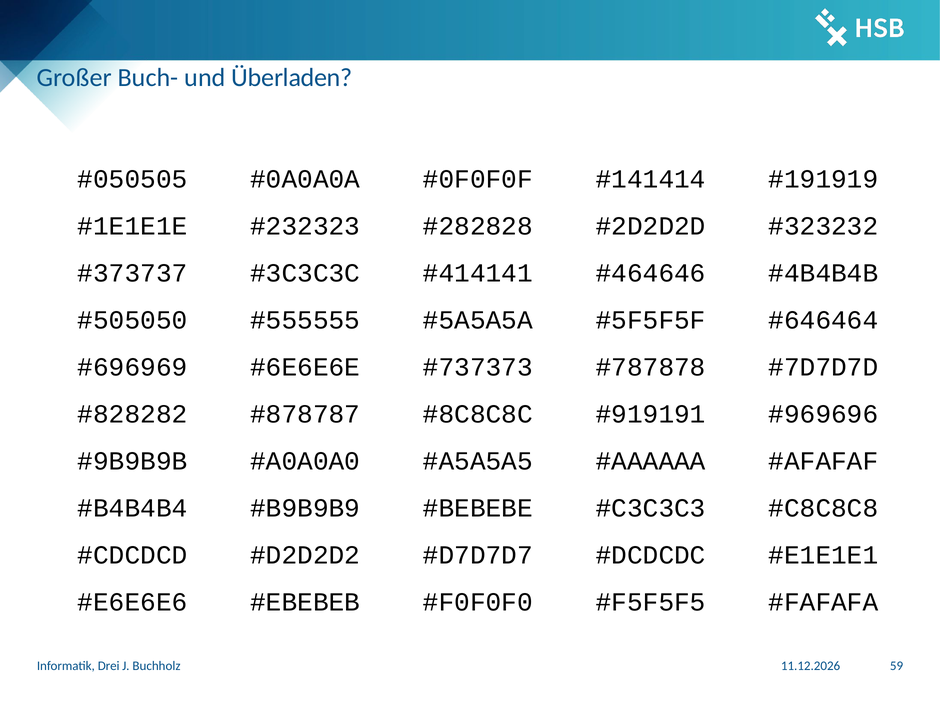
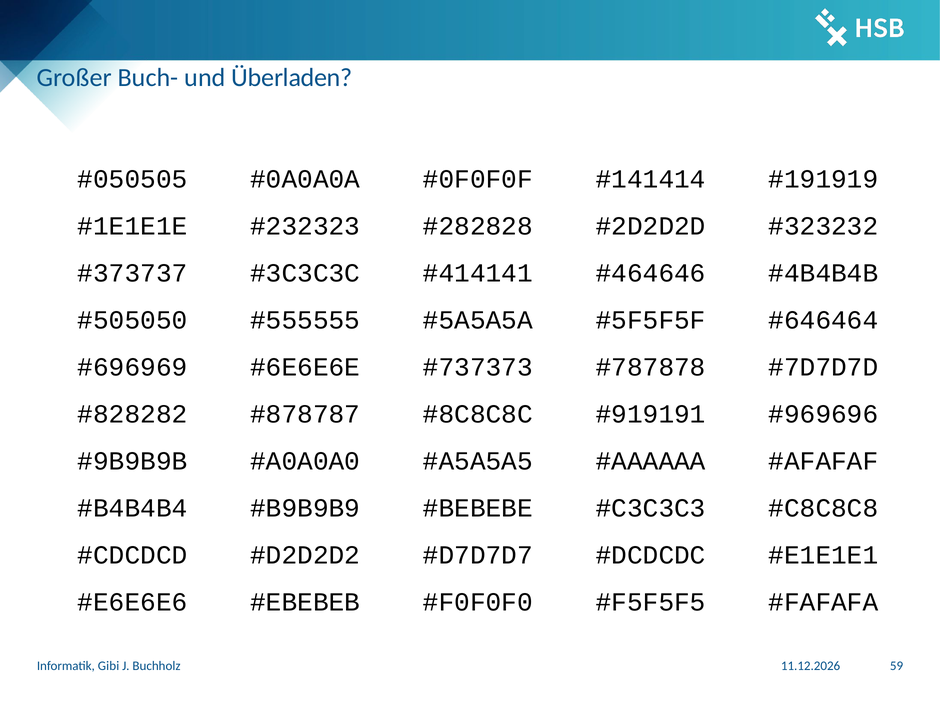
Drei: Drei -> Gibi (109, 666)
